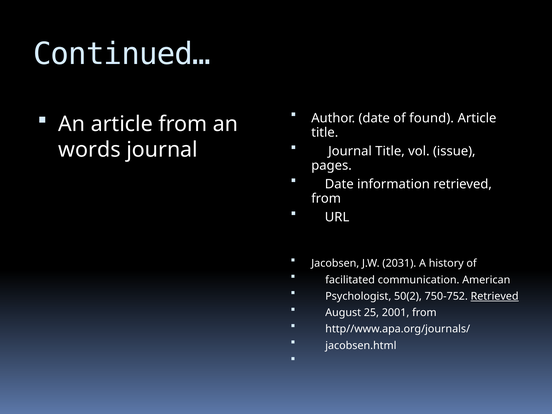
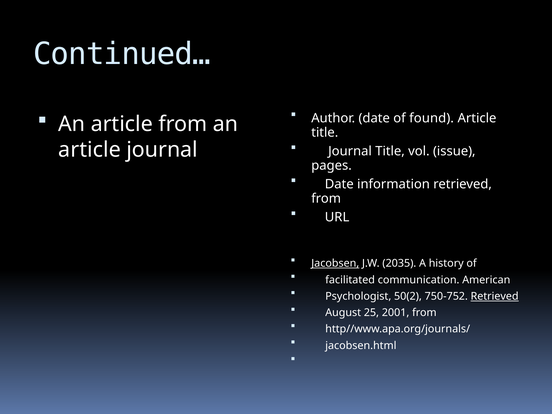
words: words -> article (90, 150)
Jacobsen underline: none -> present (335, 263)
2031: 2031 -> 2035 (399, 263)
